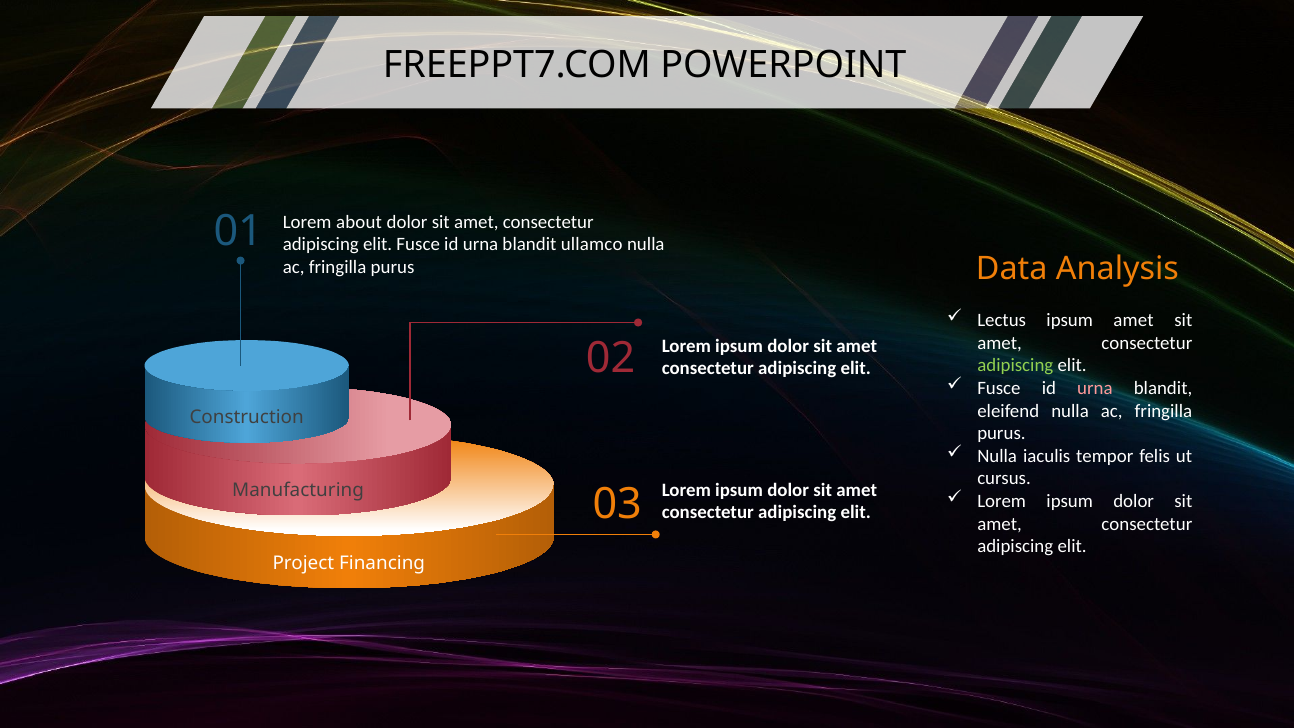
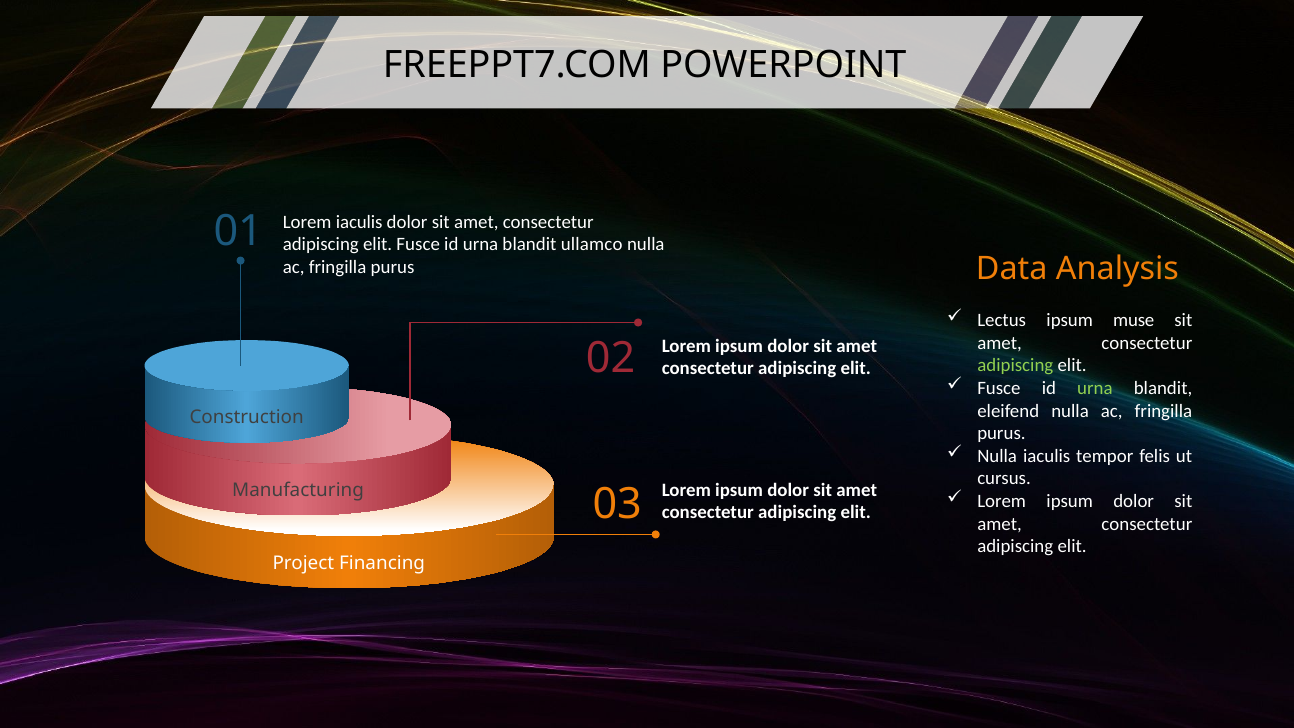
Lorem about: about -> iaculis (359, 222)
ipsum amet: amet -> muse (1134, 320)
urna colour: pink -> light green (1095, 388)
